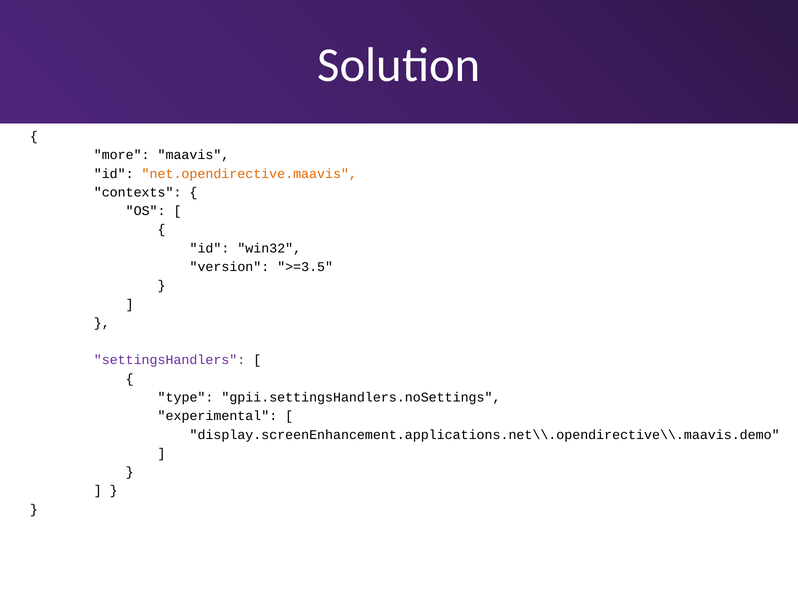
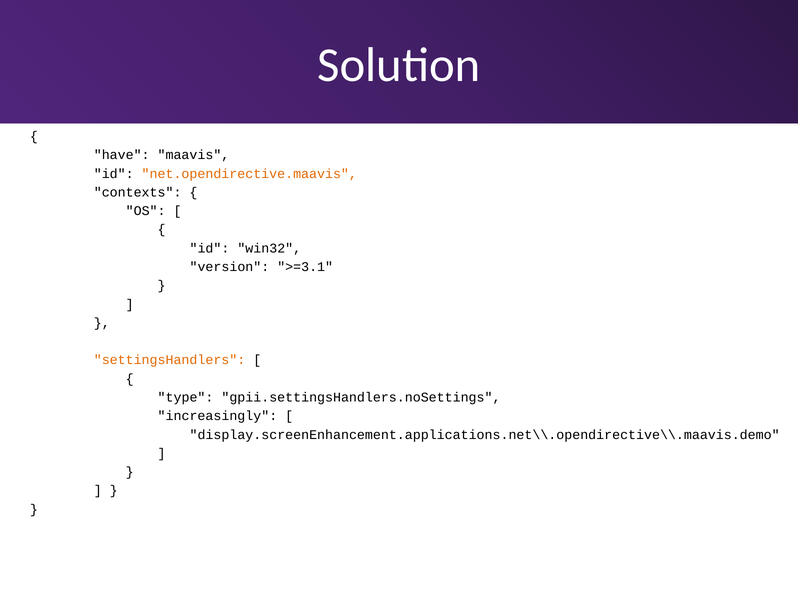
more: more -> have (122, 155)
>=3.5: >=3.5 -> >=3.1 (305, 267)
settingsHandlers colour: purple -> orange (170, 360)
experimental: experimental -> increasingly (217, 416)
